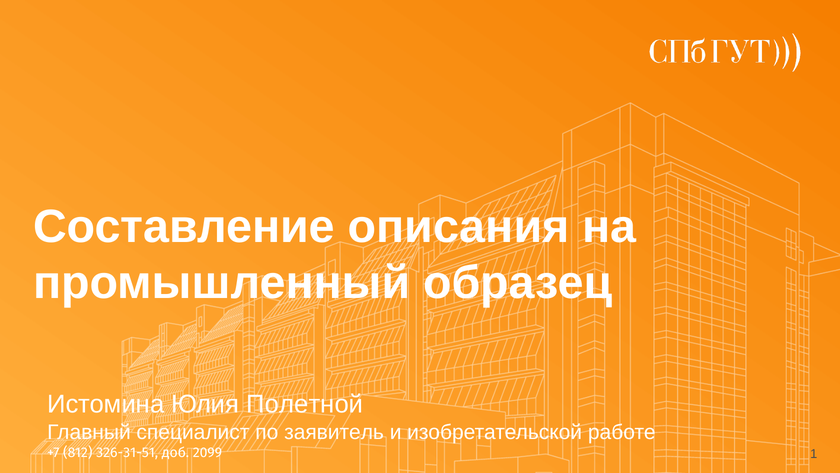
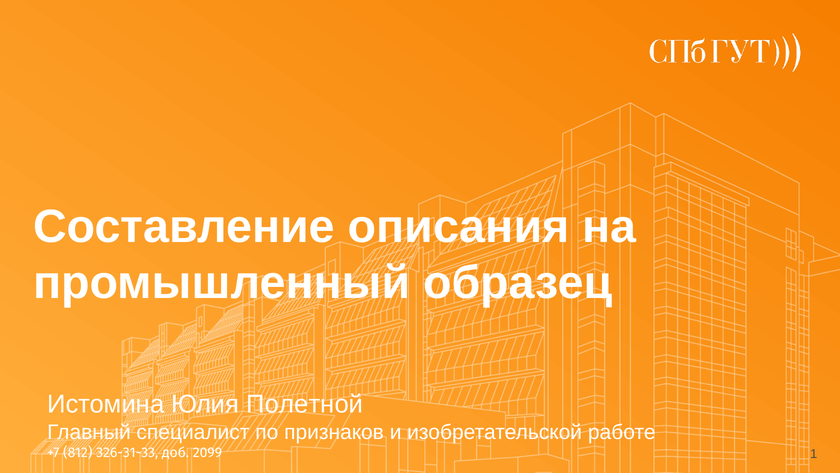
заявитель: заявитель -> признаков (334, 432)
326-31-51: 326-31-51 -> 326-31-33 (127, 452)
